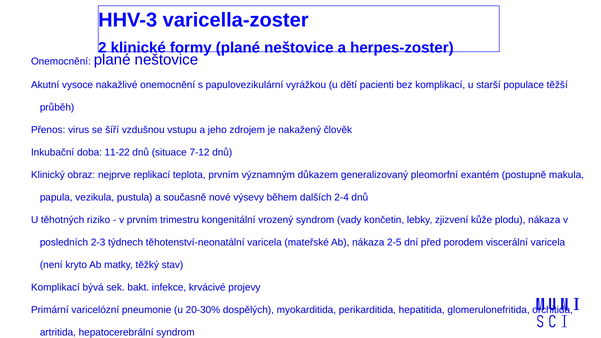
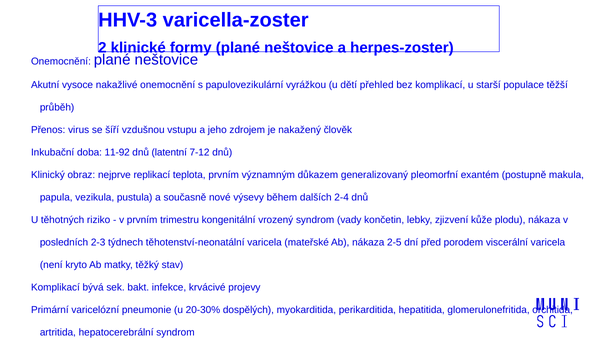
dětí pacienti: pacienti -> přehled (377, 85)
11-22: 11-22 -> 11-92 (117, 152)
situace: situace -> latentní (169, 152)
